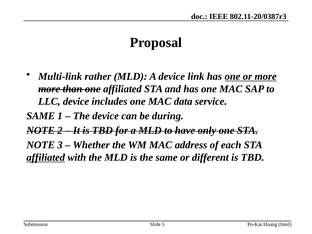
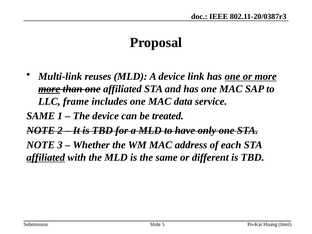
rather: rather -> reuses (98, 76)
more underline: none -> present (49, 89)
LLC device: device -> frame (76, 101)
during: during -> treated (168, 116)
